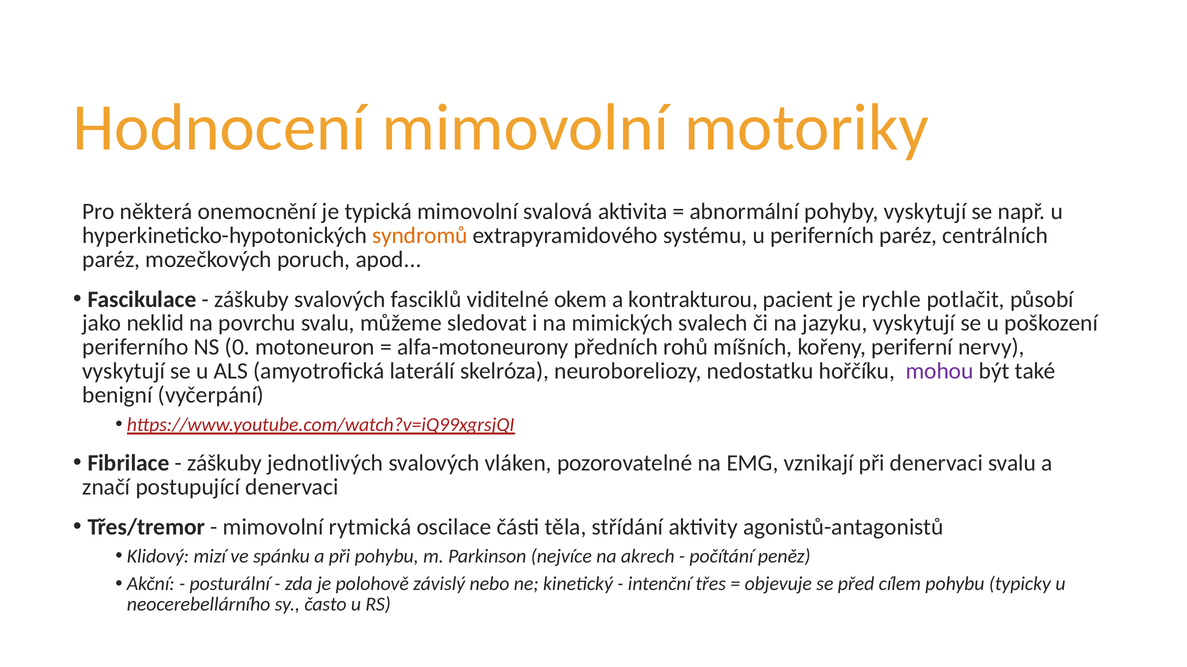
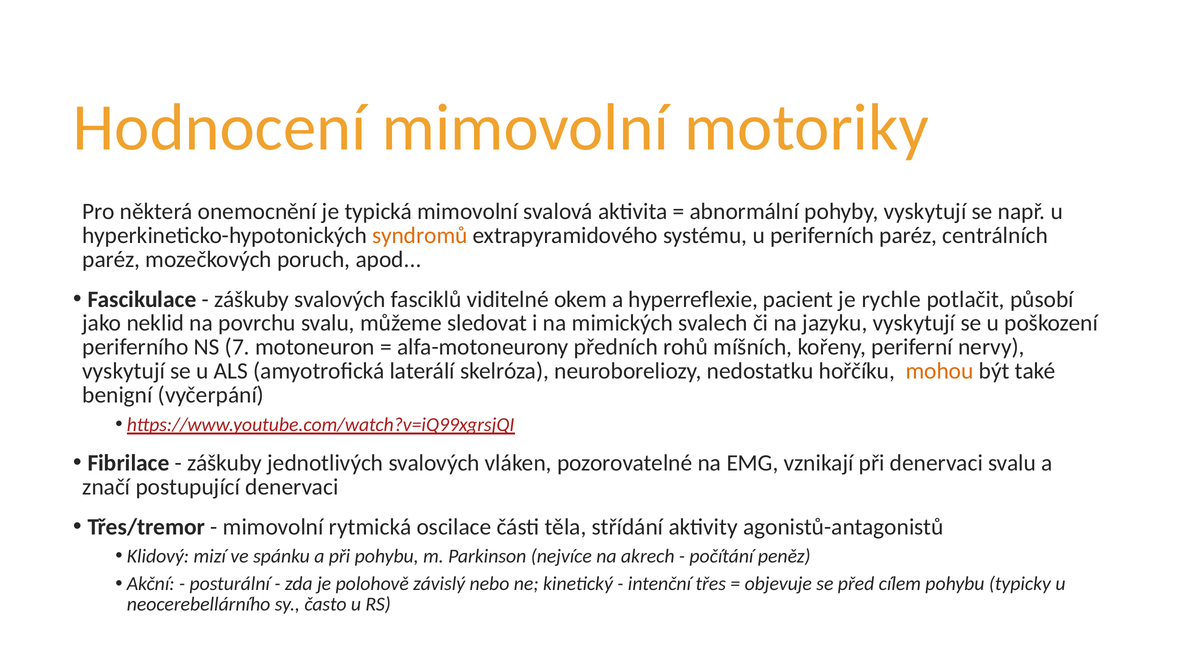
kontrakturou: kontrakturou -> hyperreflexie (693, 300)
0: 0 -> 7 (237, 348)
mohou colour: purple -> orange (940, 371)
